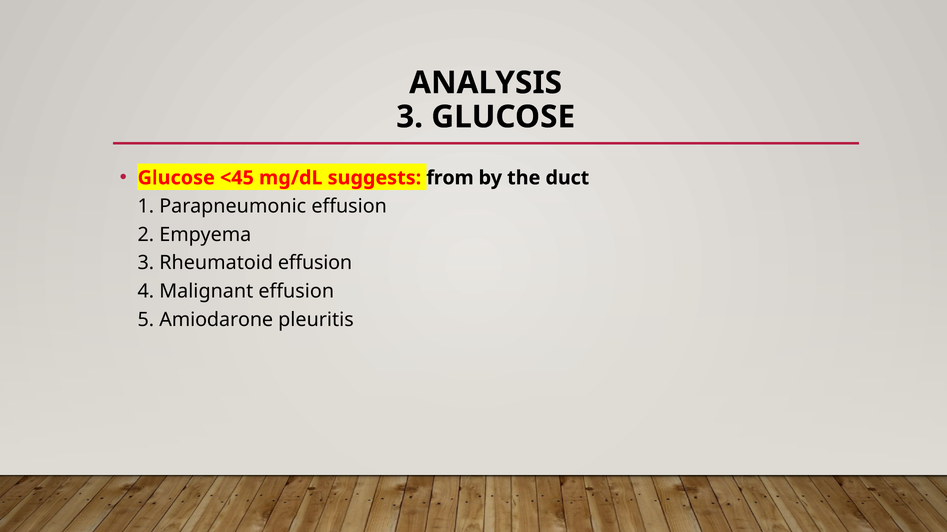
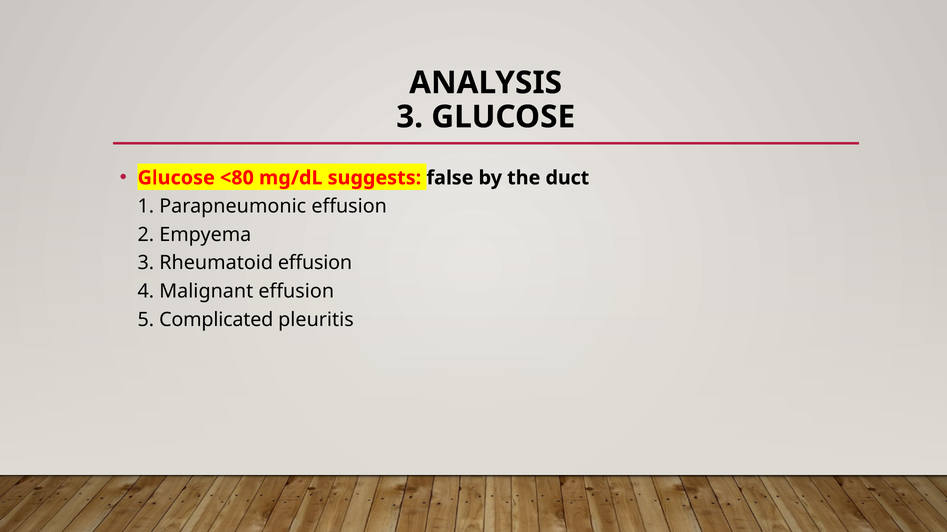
<45: <45 -> <80 (237, 178)
from: from -> false (450, 178)
Amiodarone: Amiodarone -> Complicated (216, 320)
